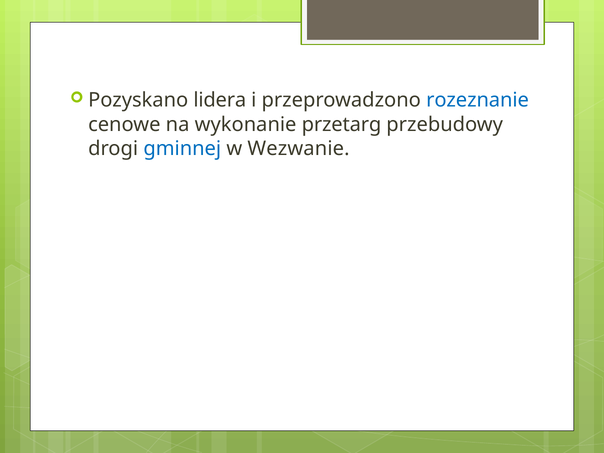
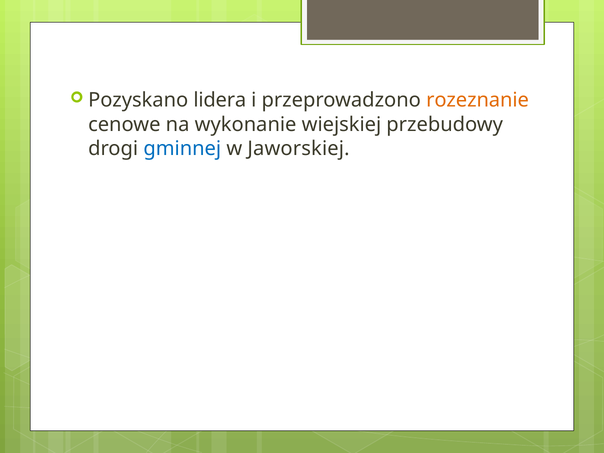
rozeznanie colour: blue -> orange (478, 100)
przetarg: przetarg -> wiejskiej (341, 124)
Wezwanie: Wezwanie -> Jaworskiej (299, 149)
